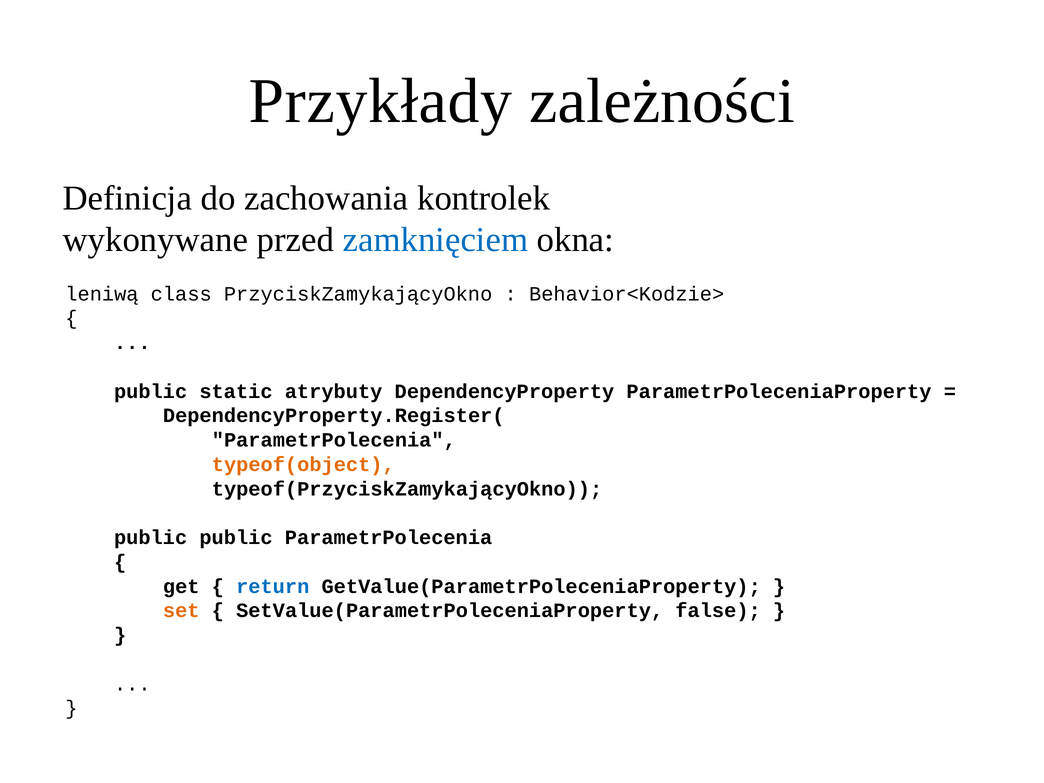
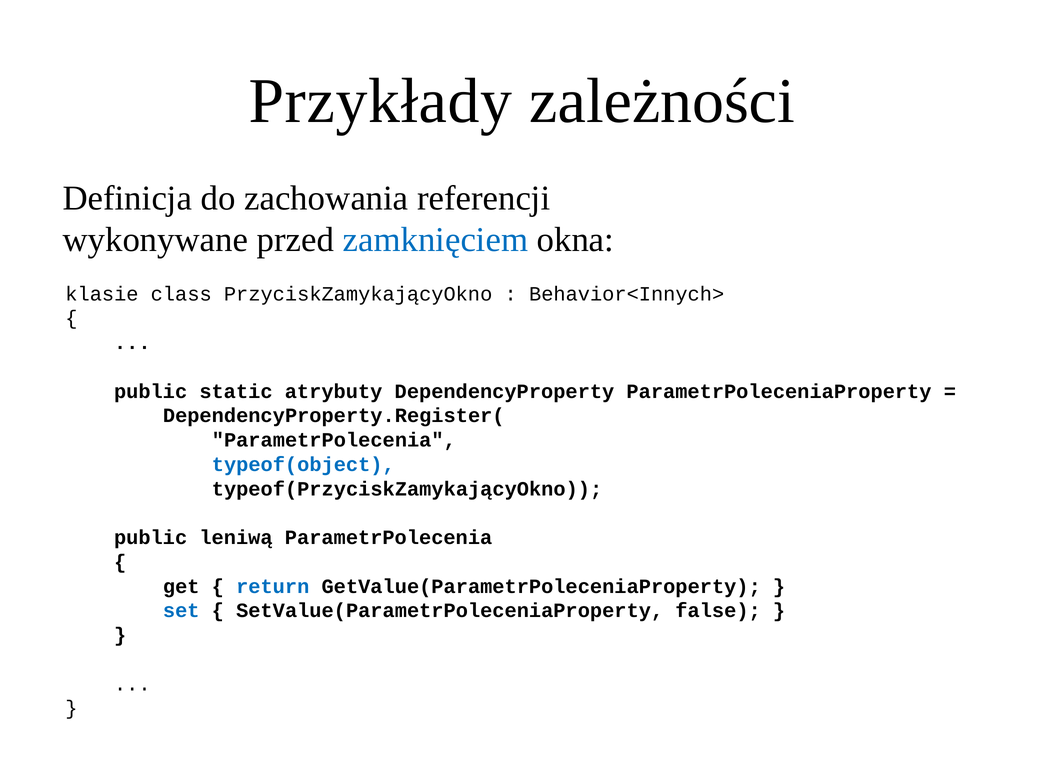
kontrolek: kontrolek -> referencji (484, 198)
leniwą: leniwą -> klasie (102, 294)
Behavior<Kodzie>: Behavior<Kodzie> -> Behavior<Innych> (627, 294)
typeof(object colour: orange -> blue (303, 465)
public public: public -> leniwą (236, 538)
set colour: orange -> blue (181, 611)
